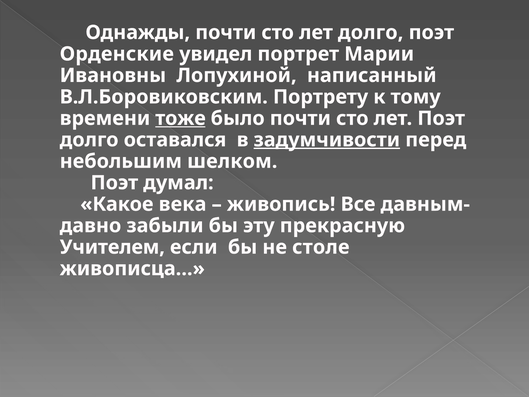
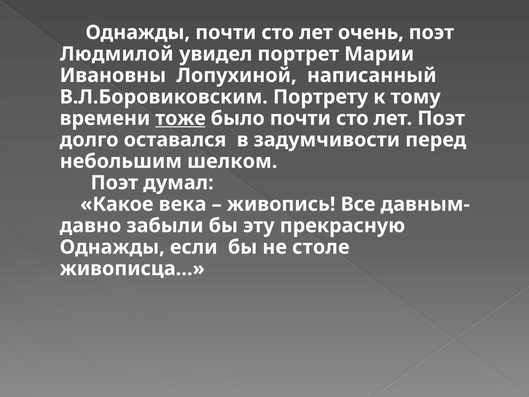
лет долго: долго -> очень (371, 32)
Орденские: Орденские -> Людмилой (117, 54)
задумчивости underline: present -> none (327, 140)
Учителем: Учителем -> Однажды (112, 247)
